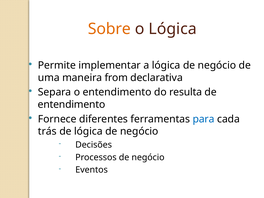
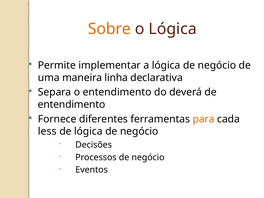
from: from -> linha (116, 78)
resulta: resulta -> deverá (186, 92)
para colour: blue -> orange (204, 119)
trás: trás -> less (47, 131)
